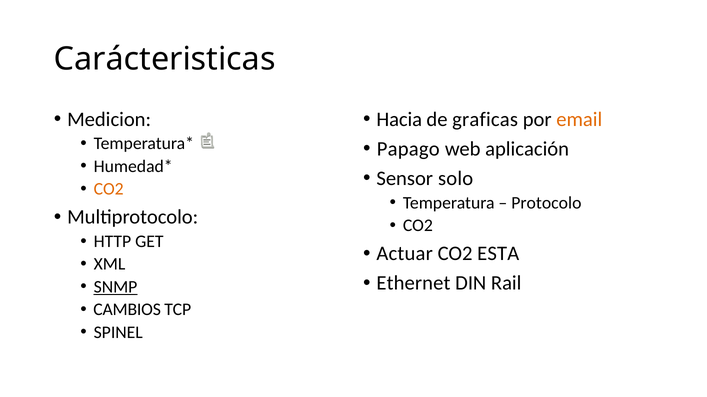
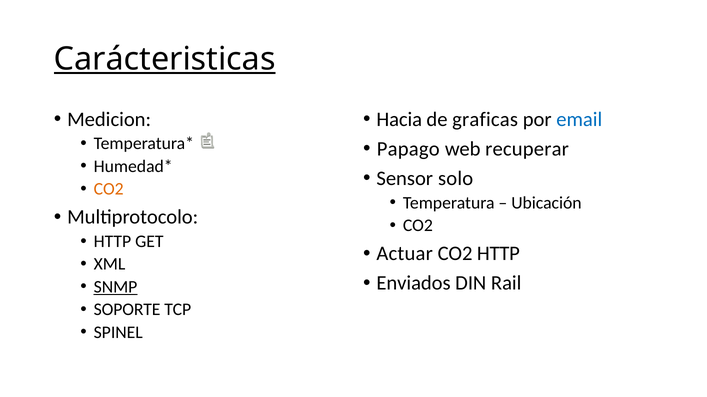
Carácteristicas underline: none -> present (165, 59)
email colour: orange -> blue (579, 120)
aplicación: aplicación -> recuperar (527, 149)
Protocolo: Protocolo -> Ubicación (546, 203)
CO2 ESTA: ESTA -> HTTP (498, 254)
Ethernet: Ethernet -> Enviados (414, 284)
CAMBIOS: CAMBIOS -> SOPORTE (127, 310)
